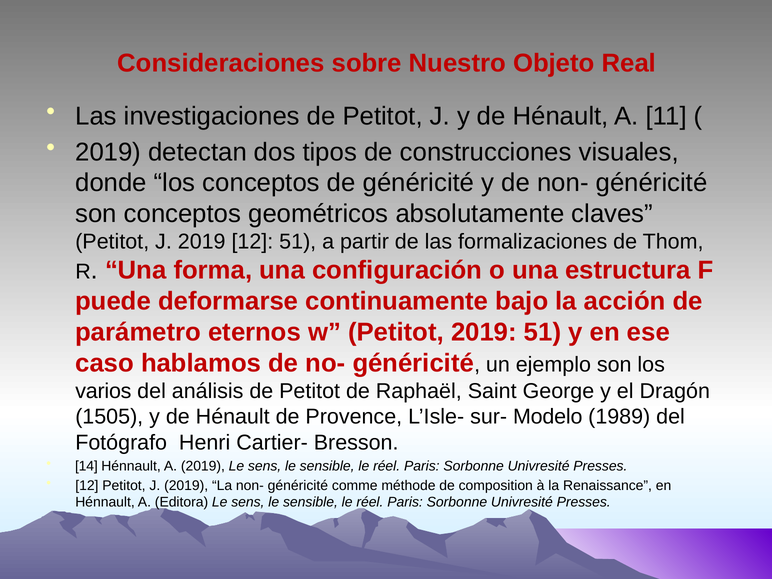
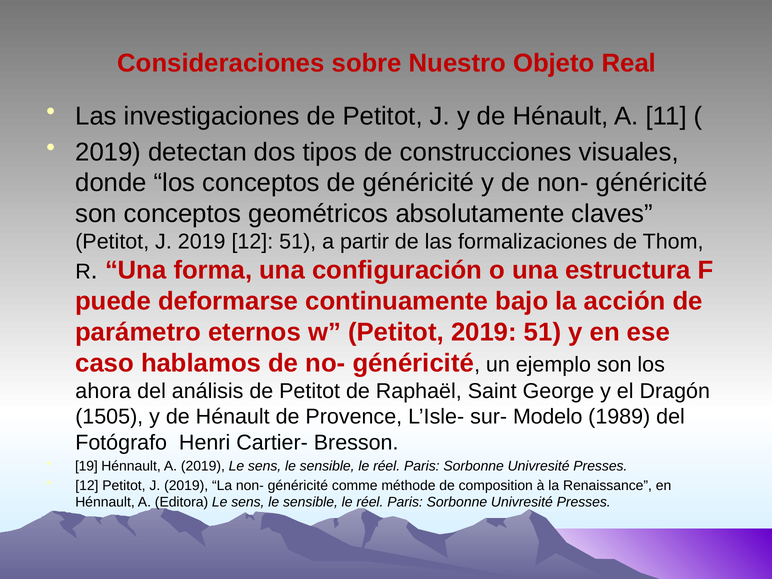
varios: varios -> ahora (103, 391)
14: 14 -> 19 (86, 466)
